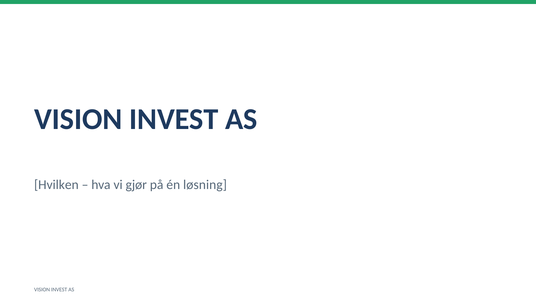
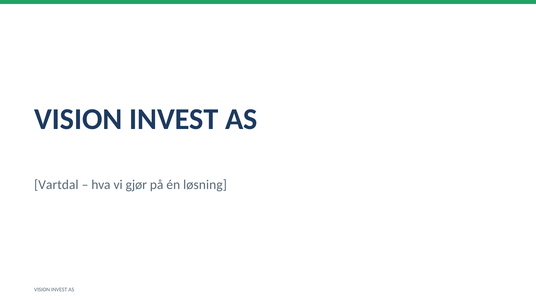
Hvilken: Hvilken -> Vartdal (56, 185)
